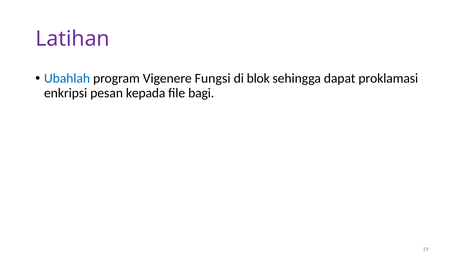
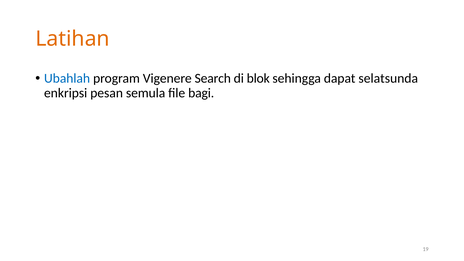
Latihan colour: purple -> orange (73, 39)
Fungsi: Fungsi -> Search (213, 78)
proklamasi: proklamasi -> selatsunda (388, 78)
kepada: kepada -> semula (146, 93)
